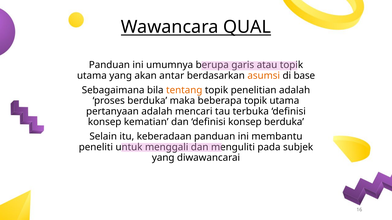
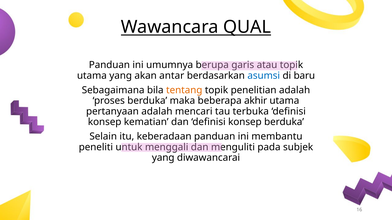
asumsi colour: orange -> blue (264, 76)
base: base -> baru (304, 76)
beberapa topik: topik -> akhir (256, 101)
